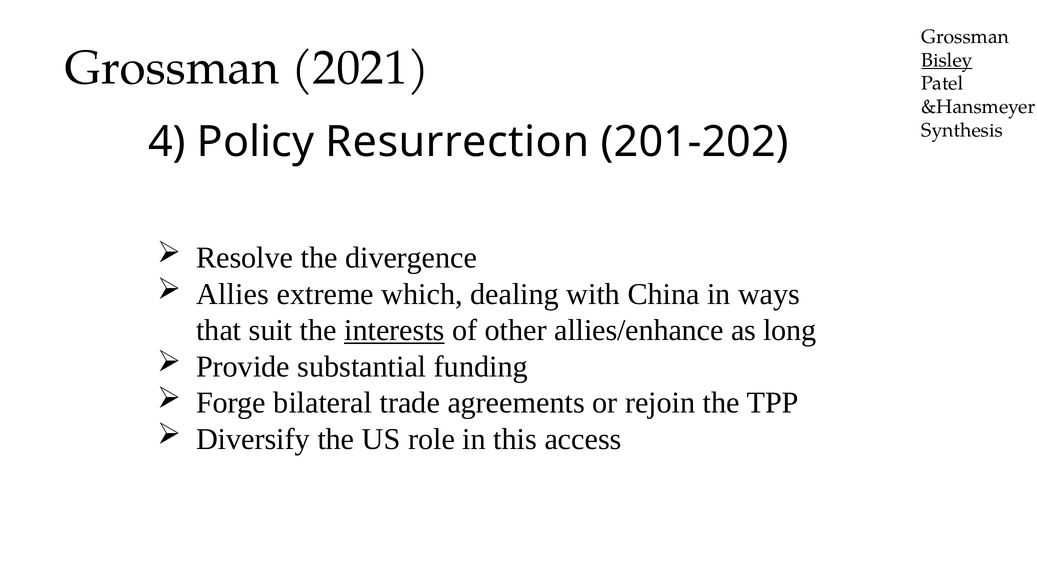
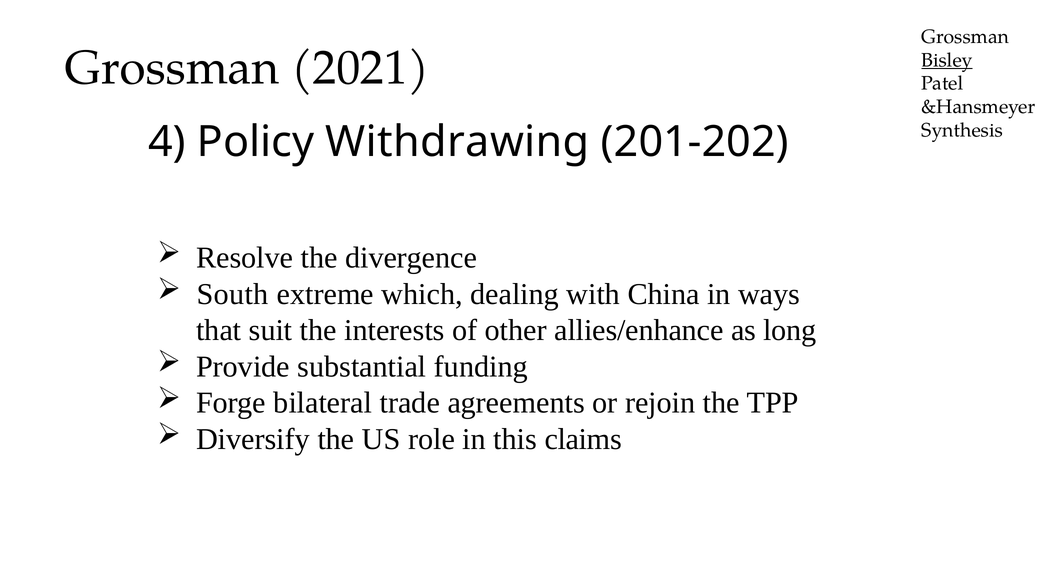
Resurrection: Resurrection -> Withdrawing (457, 142)
Allies: Allies -> South (233, 294)
interests underline: present -> none (394, 331)
access: access -> claims (583, 439)
